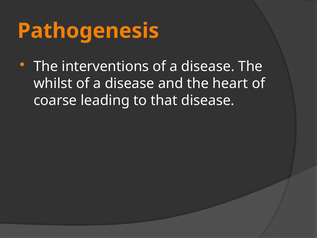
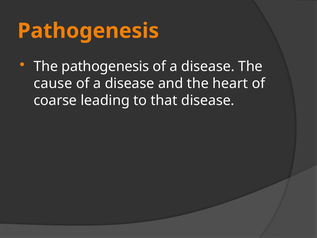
The interventions: interventions -> pathogenesis (105, 66)
whilst: whilst -> cause (53, 83)
